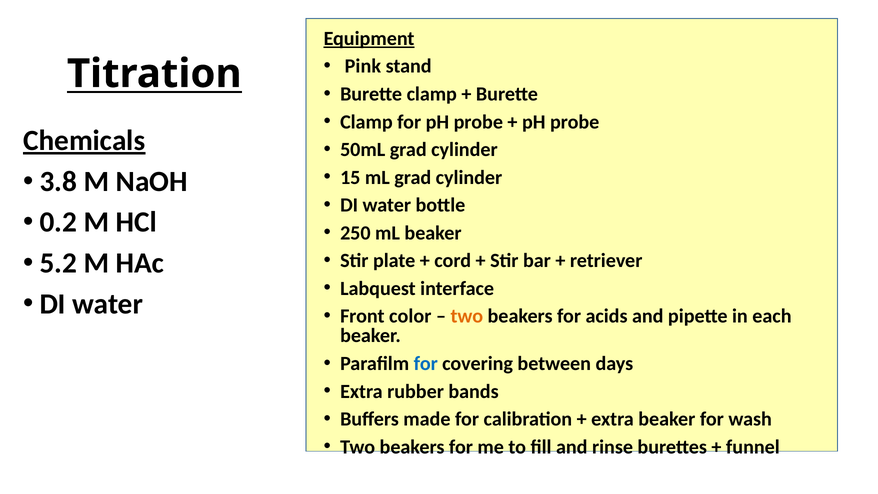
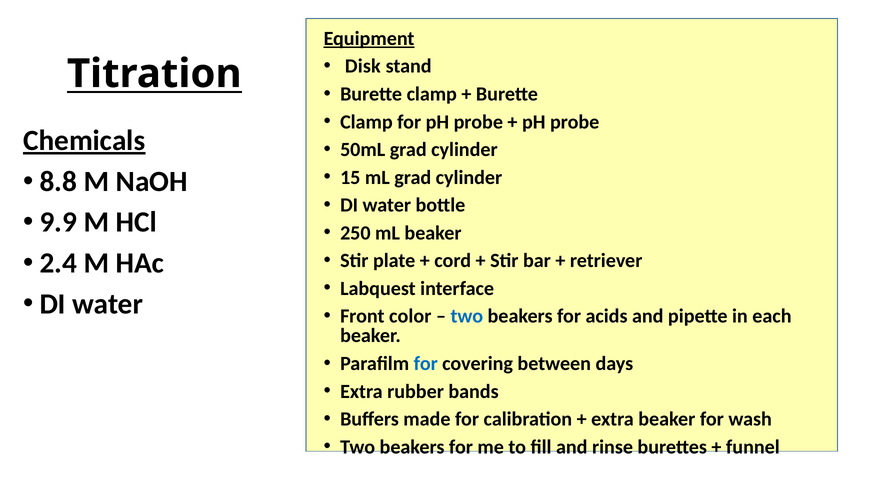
Pink: Pink -> Disk (363, 66)
3.8: 3.8 -> 8.8 (58, 181)
0.2: 0.2 -> 9.9 (58, 222)
5.2: 5.2 -> 2.4 (58, 263)
two colour: orange -> blue (467, 316)
